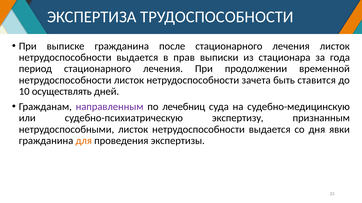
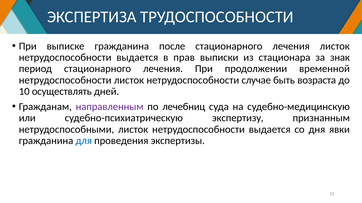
года: года -> знак (340, 58)
зачета: зачета -> случае (256, 80)
ставится: ставится -> возраста (317, 80)
для colour: orange -> blue (84, 141)
